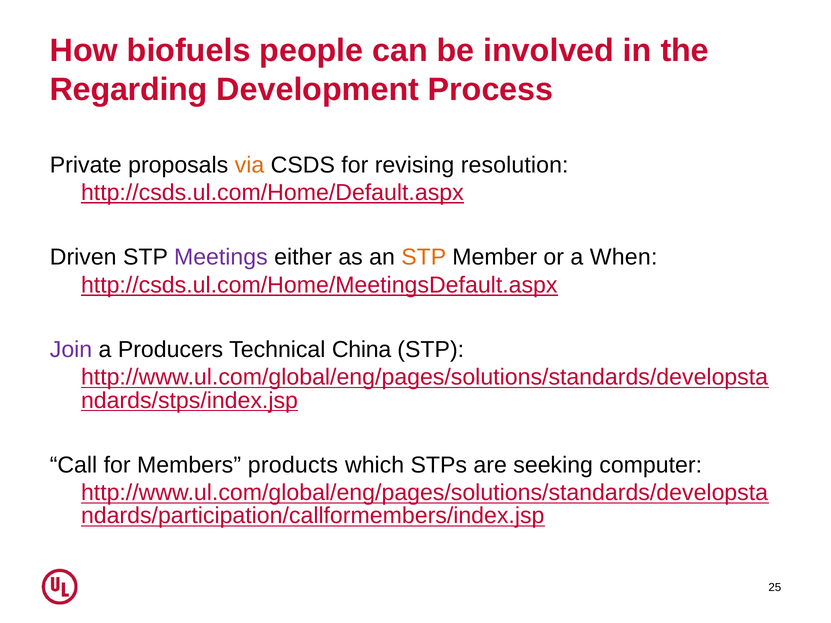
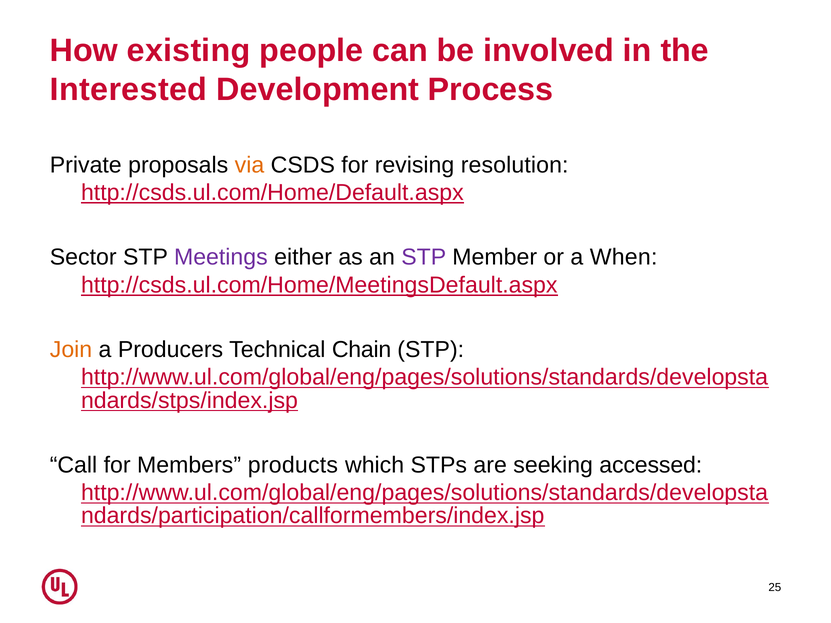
biofuels: biofuels -> existing (189, 51)
Regarding: Regarding -> Interested (129, 90)
Driven: Driven -> Sector (83, 257)
STP colour: orange -> purple (424, 257)
Join colour: purple -> orange (71, 350)
China: China -> Chain (362, 350)
computer: computer -> accessed (651, 465)
